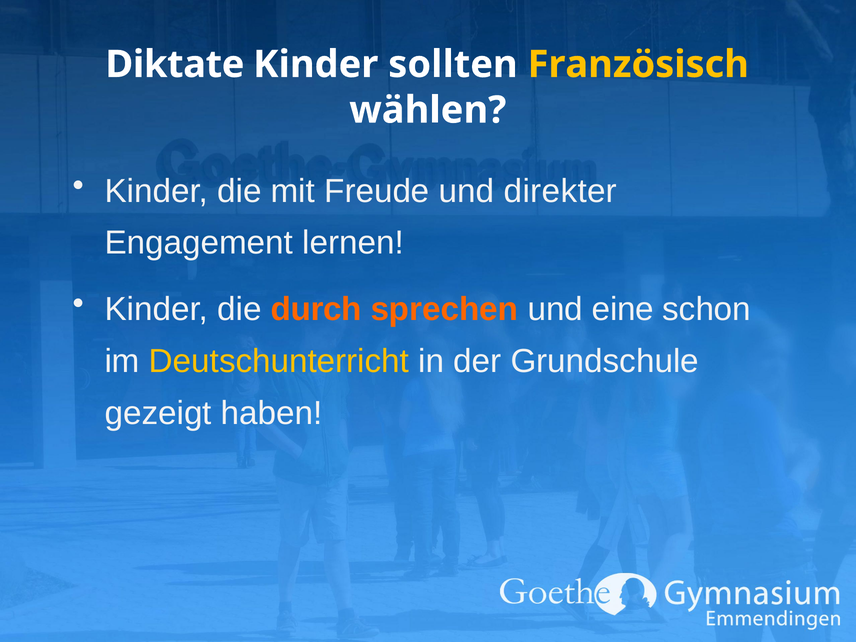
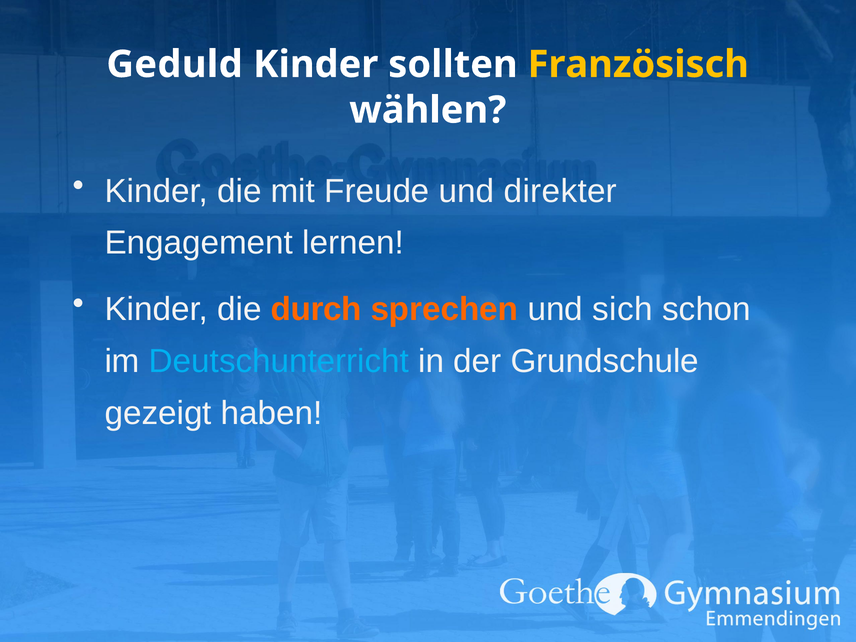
Diktate: Diktate -> Geduld (175, 64)
eine: eine -> sich (623, 309)
Deutschunterricht colour: yellow -> light blue (279, 361)
